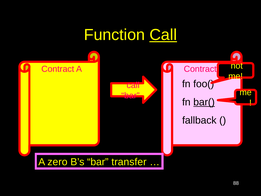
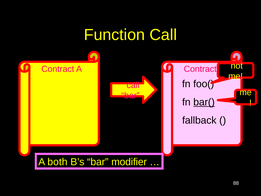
Call underline: present -> none (163, 35)
zero: zero -> both (57, 162)
transfer: transfer -> modifier (129, 162)
